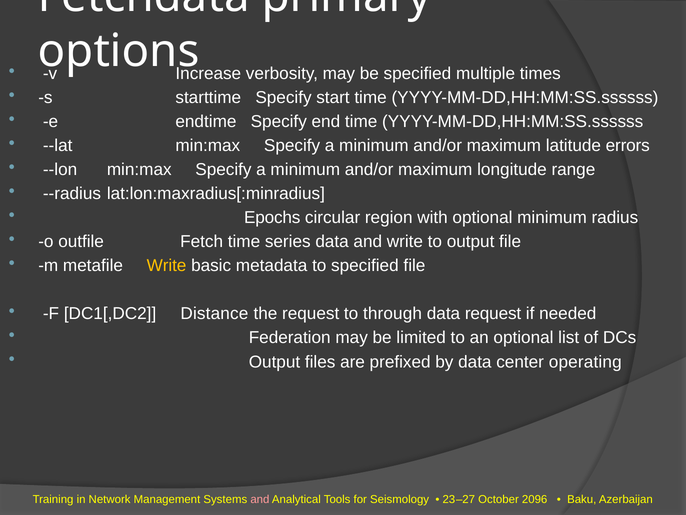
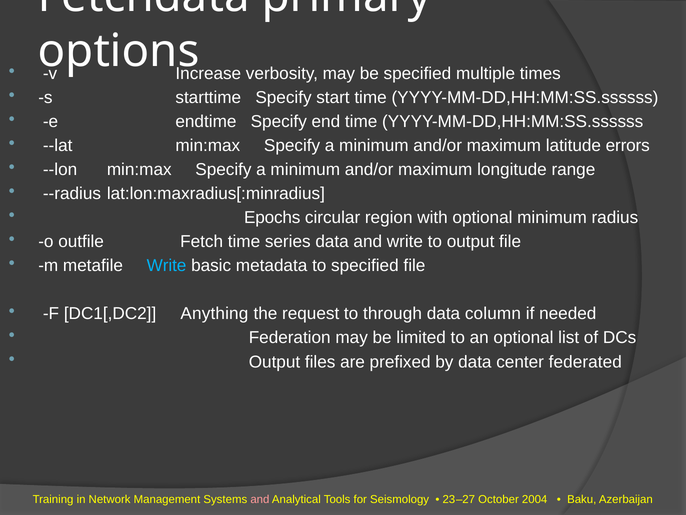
Write colour: yellow -> light blue (167, 265)
Distance: Distance -> Anything (214, 313)
data request: request -> column (493, 313)
operating: operating -> federated (585, 362)
2096: 2096 -> 2004 (535, 499)
